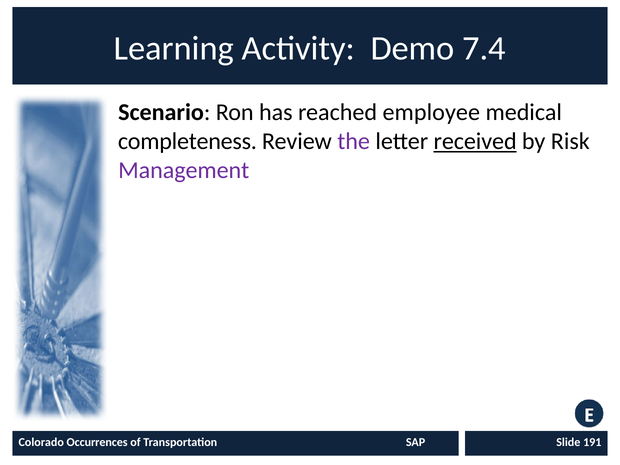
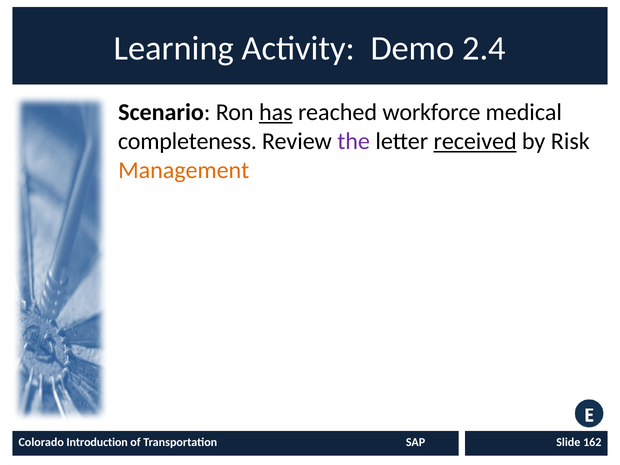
7.4: 7.4 -> 2.4 (484, 48)
has underline: none -> present (276, 112)
employee: employee -> workforce (431, 112)
Management colour: purple -> orange (184, 170)
Occurrences: Occurrences -> Introduction (97, 442)
191: 191 -> 162 (592, 442)
